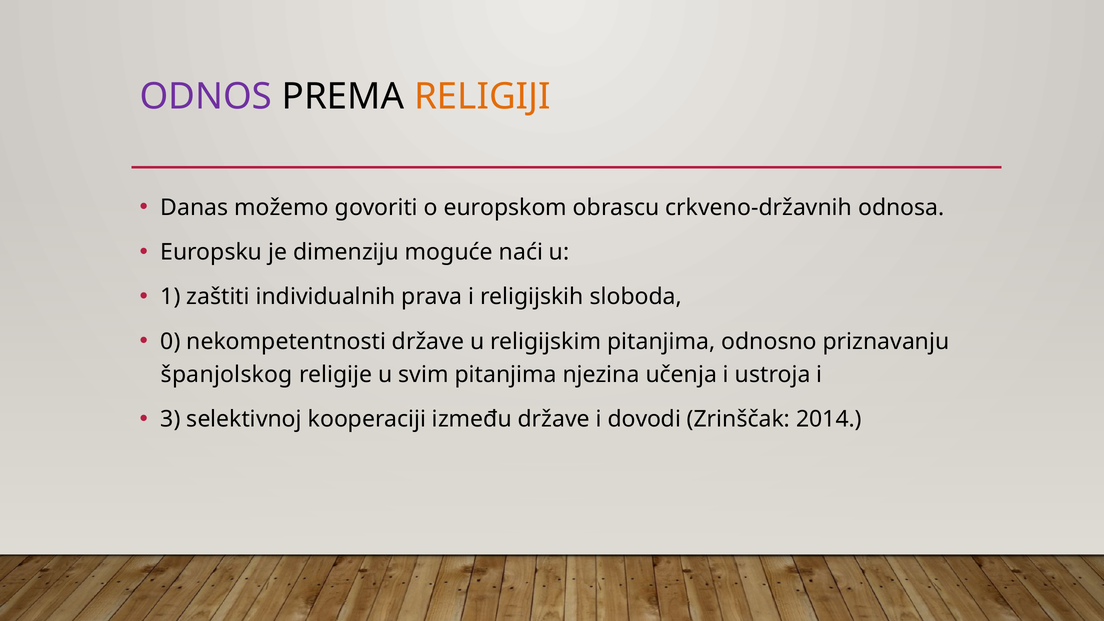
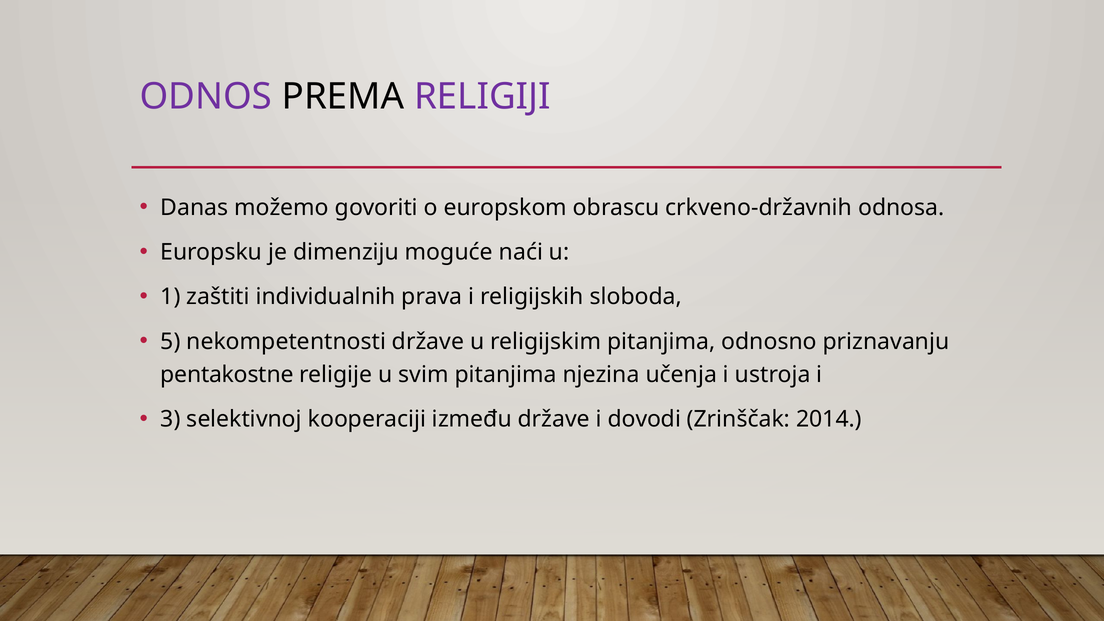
RELIGIJI colour: orange -> purple (482, 97)
0: 0 -> 5 (170, 341)
španjolskog: španjolskog -> pentakostne (227, 375)
